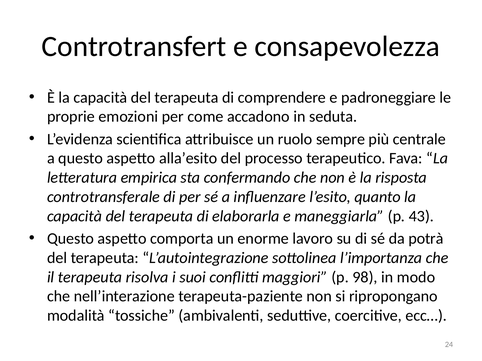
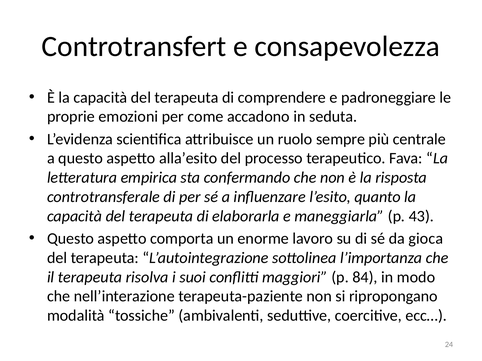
potrà: potrà -> gioca (426, 239)
98: 98 -> 84 (365, 277)
